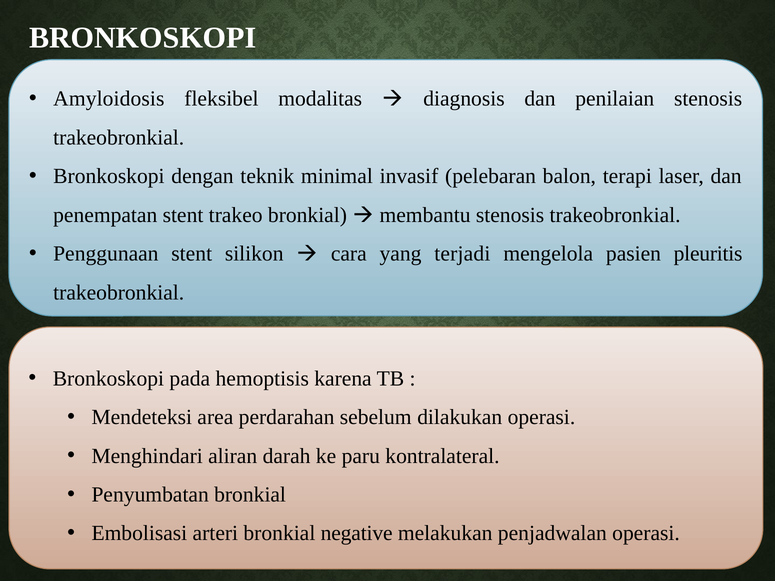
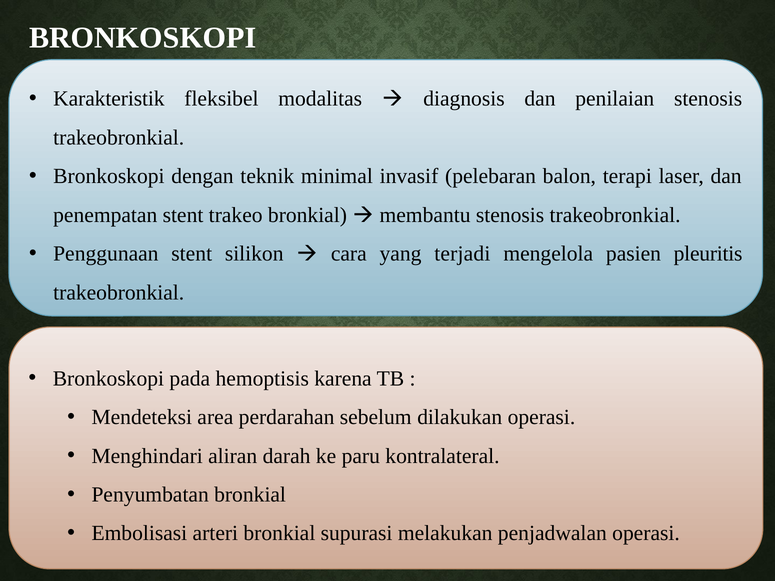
Amyloidosis: Amyloidosis -> Karakteristik (109, 99)
negative: negative -> supurasi (357, 534)
